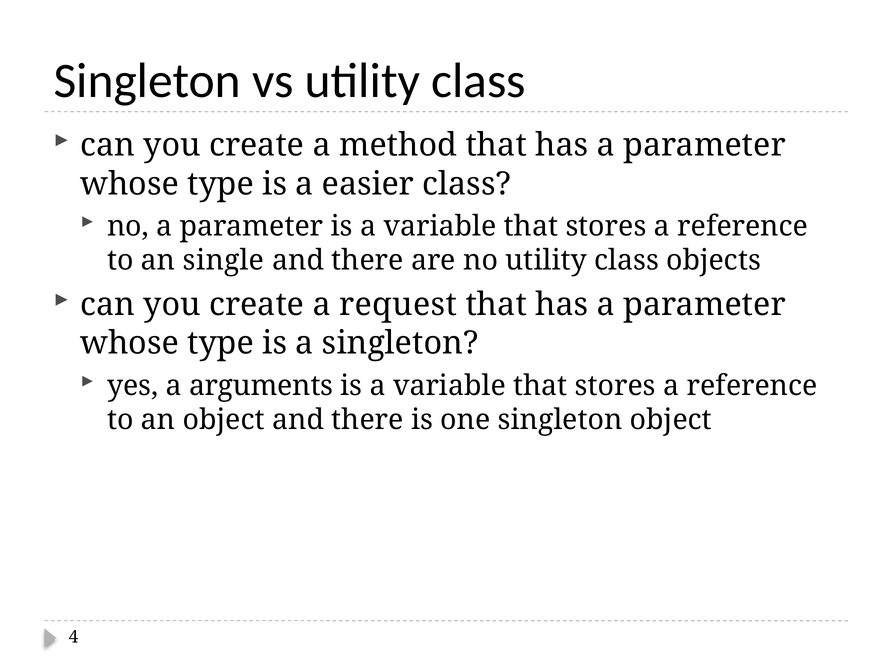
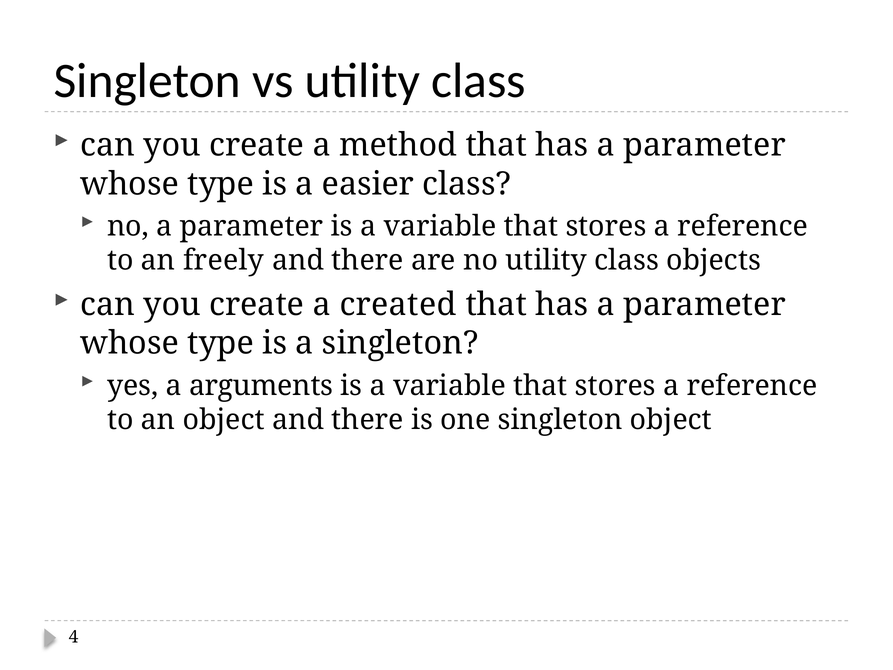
single: single -> freely (224, 260)
request: request -> created (398, 305)
